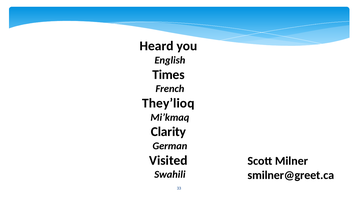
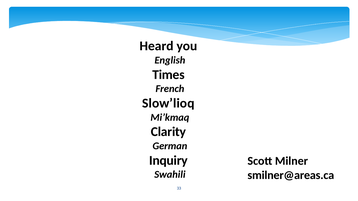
They’lioq: They’lioq -> Slow’lioq (168, 103)
Visited: Visited -> Inquiry (168, 161)
smilner@greet.ca: smilner@greet.ca -> smilner@areas.ca (291, 176)
